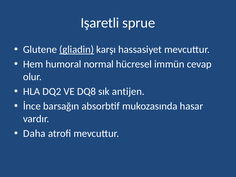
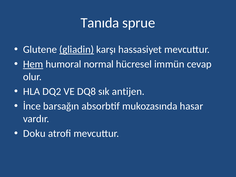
Işaretli: Işaretli -> Tanıda (100, 23)
Hem underline: none -> present (33, 64)
Daha: Daha -> Doku (34, 133)
